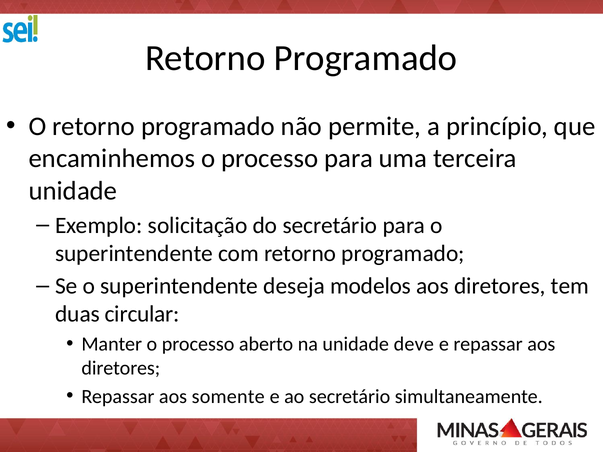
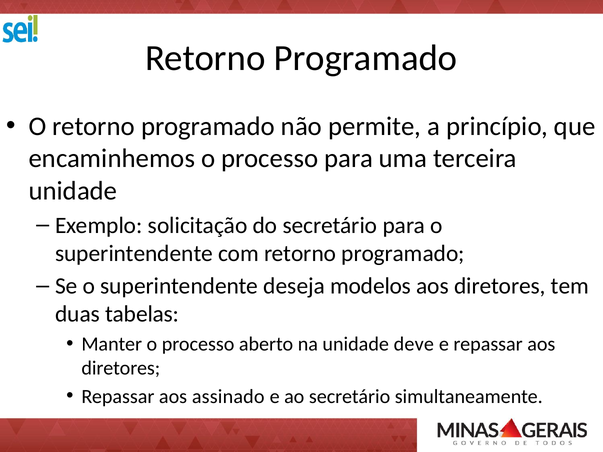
circular: circular -> tabelas (142, 314)
somente: somente -> assinado (228, 397)
